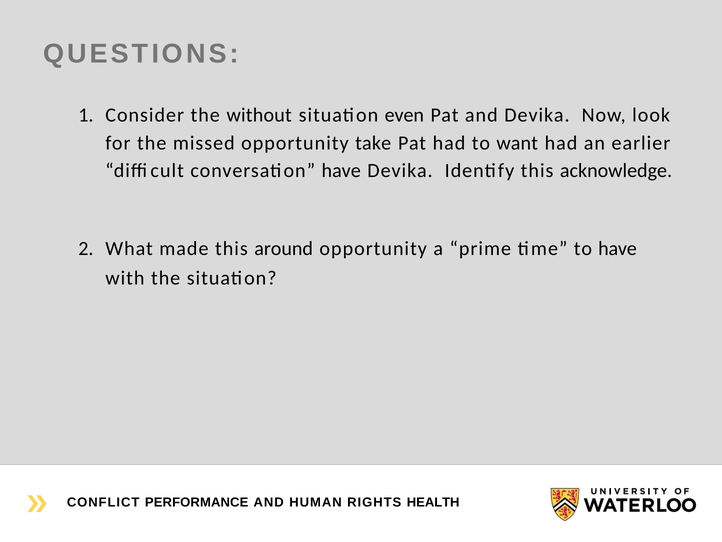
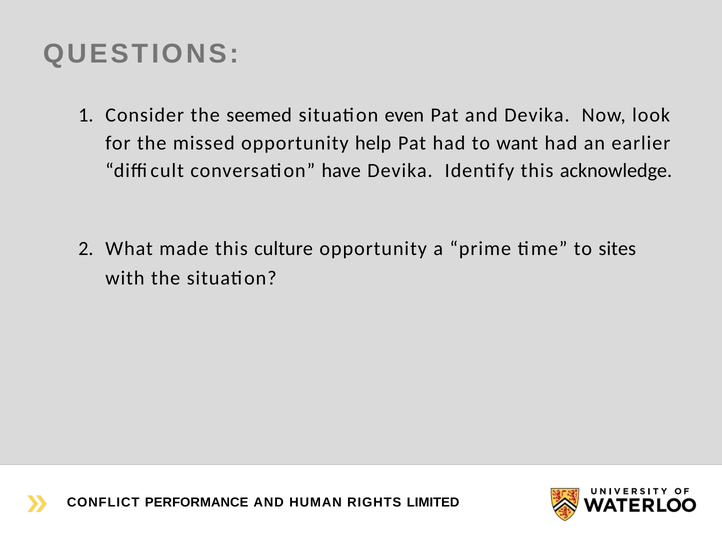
without: without -> seemed (259, 115)
take: take -> help (373, 143)
around: around -> culture (284, 248)
to have: have -> sites (617, 248)
HEALTH: HEALTH -> LIMITED (433, 502)
